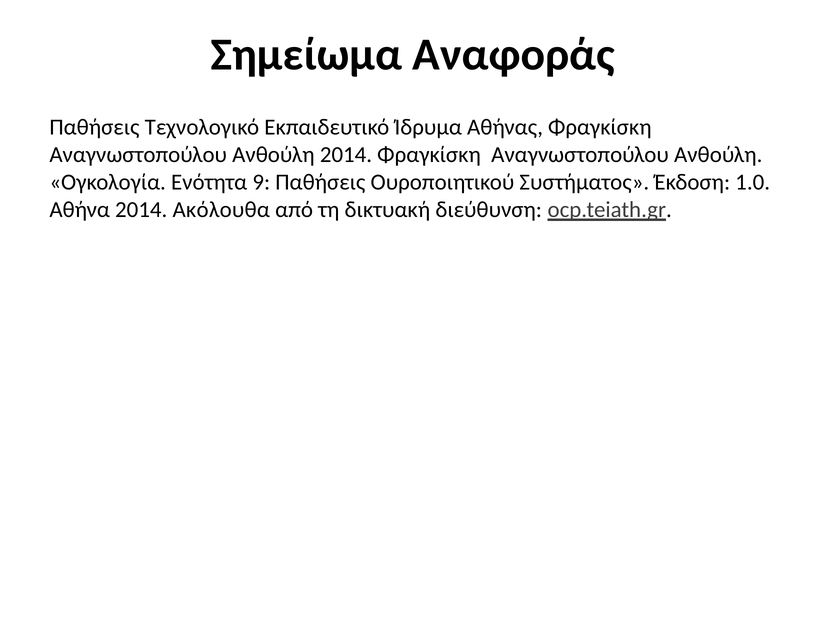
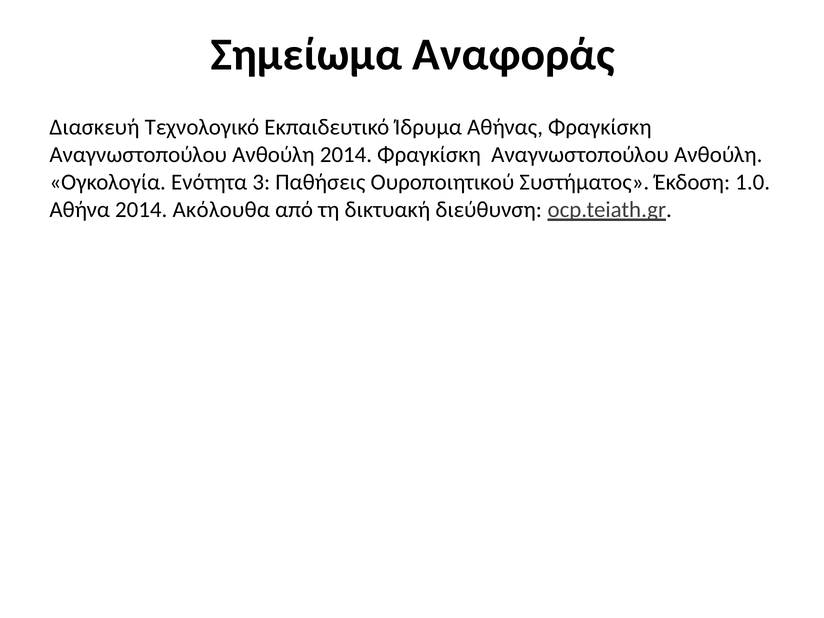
Παθήσεις: Παθήσεις -> Διασκευή (94, 127)
9: 9 -> 3 (261, 182)
